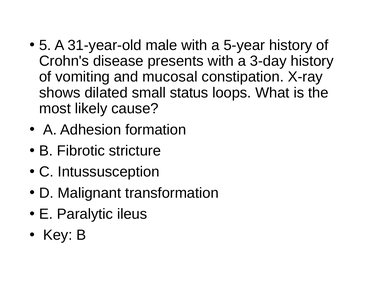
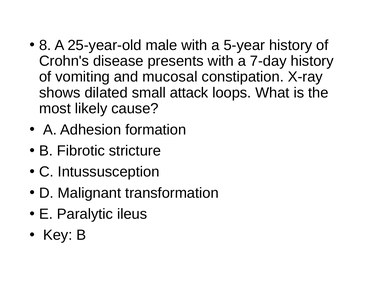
5: 5 -> 8 (45, 45)
31-year-old: 31-year-old -> 25-year-old (105, 45)
3-day: 3-day -> 7-day (268, 61)
status: status -> attack (189, 93)
